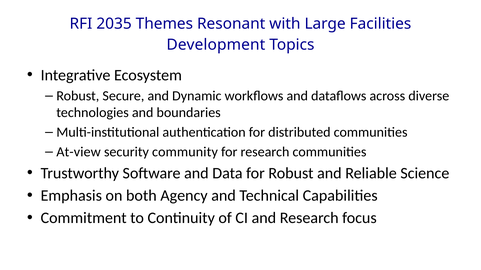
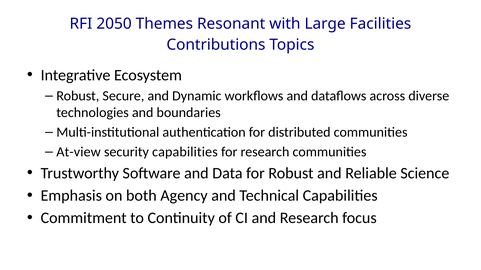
2035: 2035 -> 2050 (114, 24)
Development: Development -> Contributions (216, 45)
security community: community -> capabilities (185, 152)
